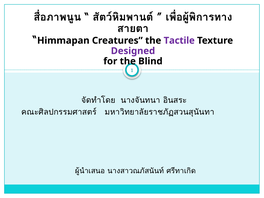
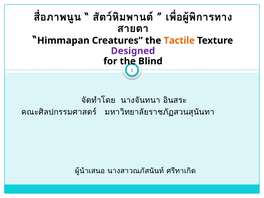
Tactile colour: purple -> orange (179, 41)
